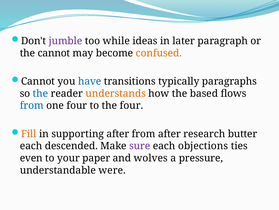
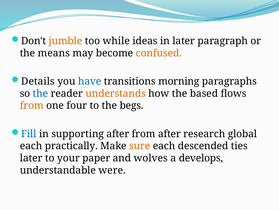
jumble colour: purple -> orange (65, 41)
the cannot: cannot -> means (54, 53)
Cannot: Cannot -> Details (38, 81)
typically: typically -> morning (179, 81)
from colour: blue -> orange (32, 105)
the four: four -> begs (132, 105)
Fill colour: orange -> blue (29, 133)
butter: butter -> global (242, 133)
descended: descended -> practically (71, 146)
sure colour: purple -> orange (140, 146)
objections: objections -> descended (203, 146)
even: even -> later (31, 158)
pressure: pressure -> develops (201, 158)
